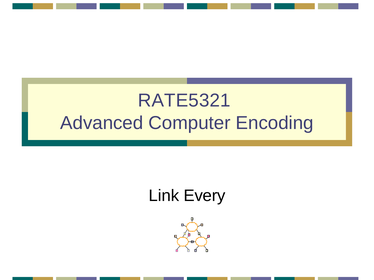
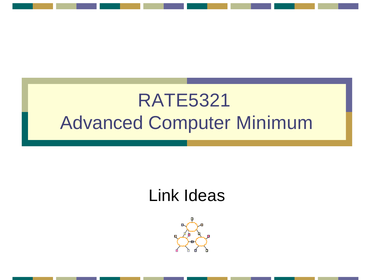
Encoding: Encoding -> Minimum (275, 123)
Every: Every -> Ideas (204, 196)
